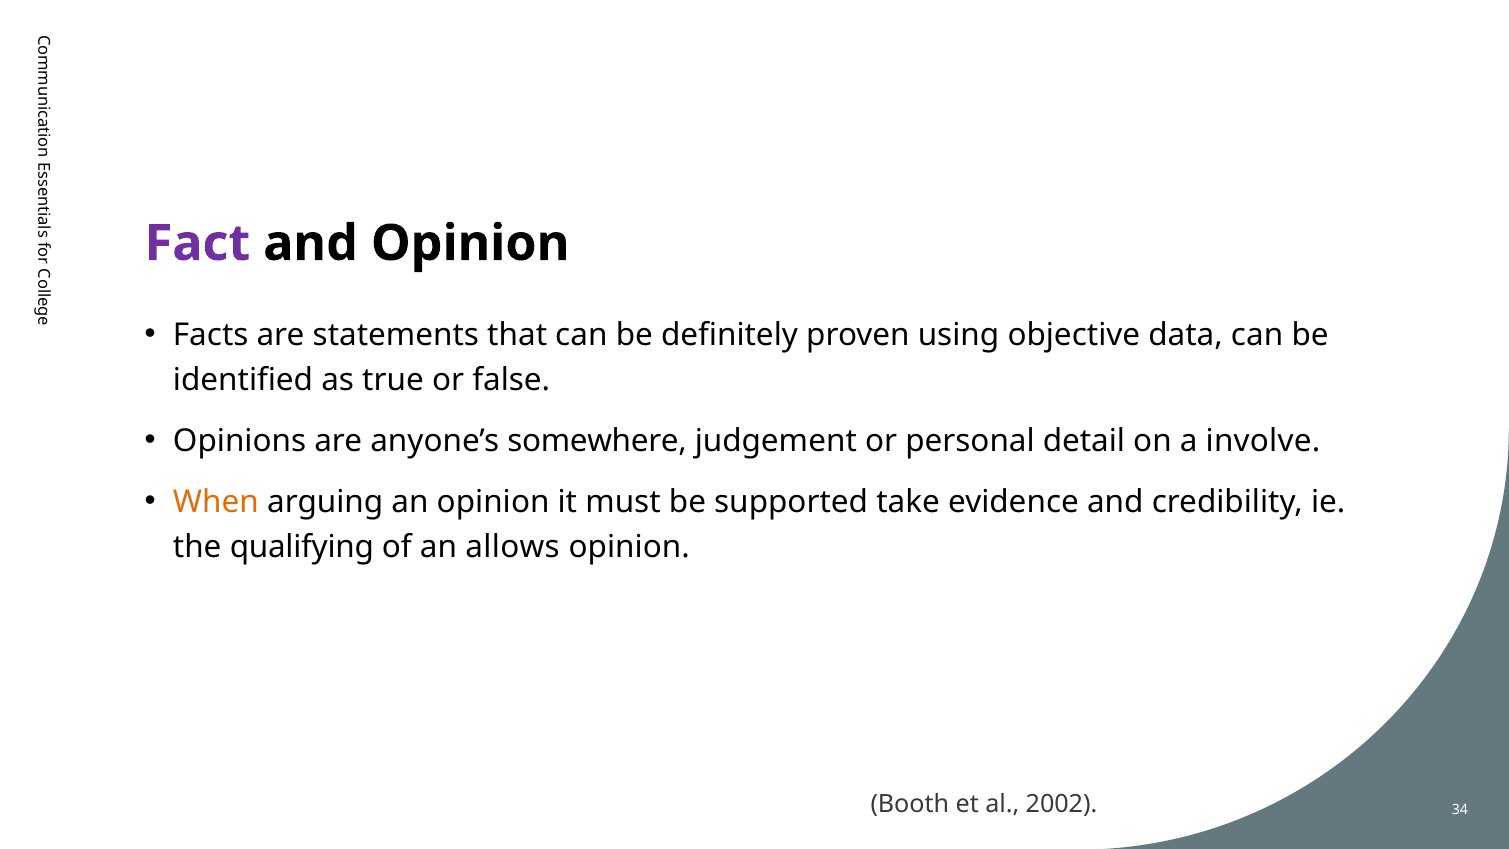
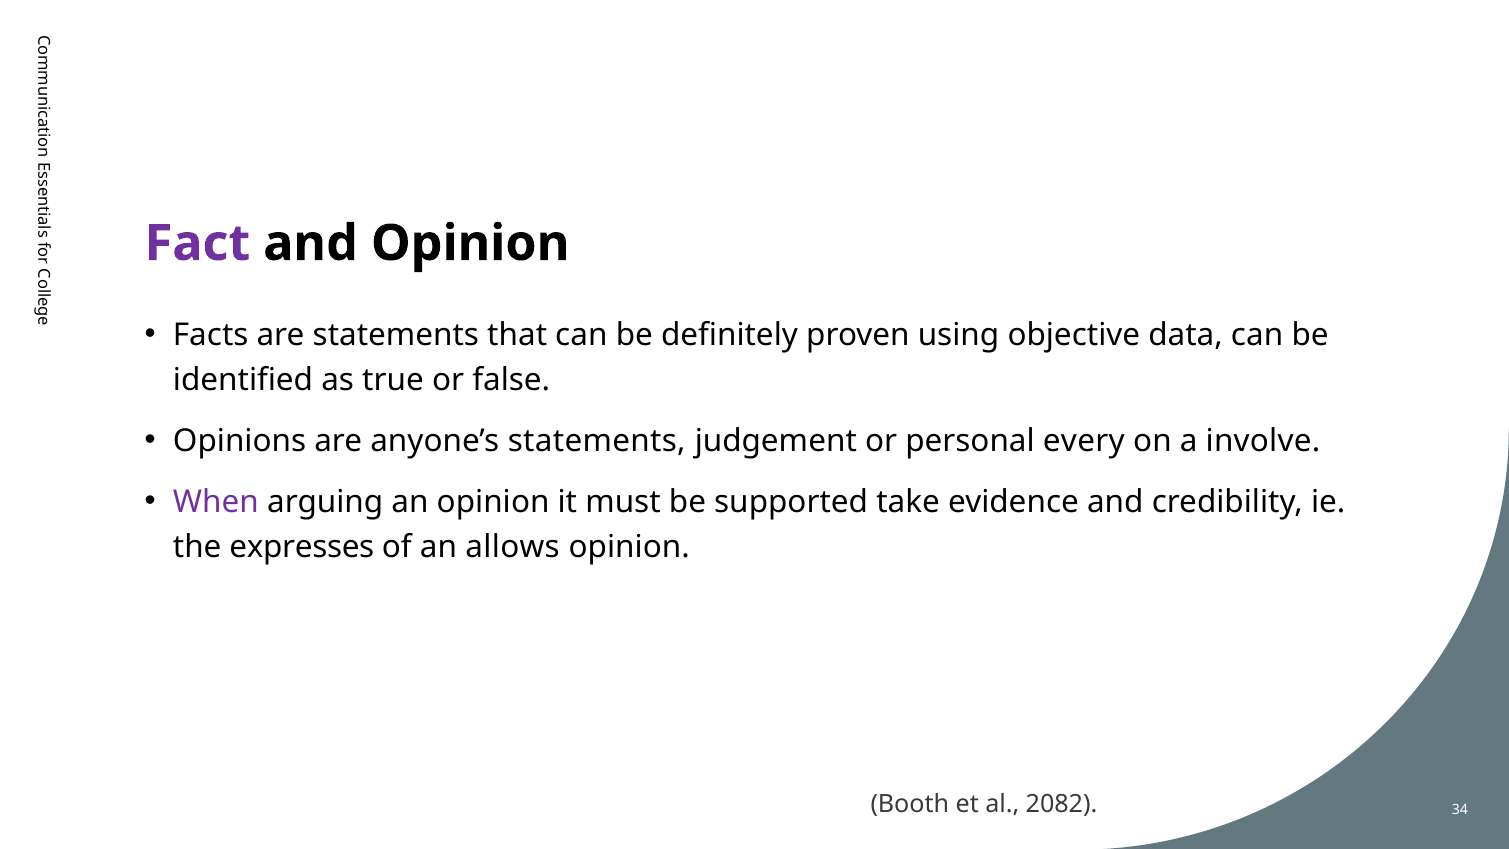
anyone’s somewhere: somewhere -> statements (597, 441)
detail: detail -> every (1084, 441)
When colour: orange -> purple (216, 502)
qualifying: qualifying -> expresses (302, 547)
2002: 2002 -> 2082 (1061, 804)
